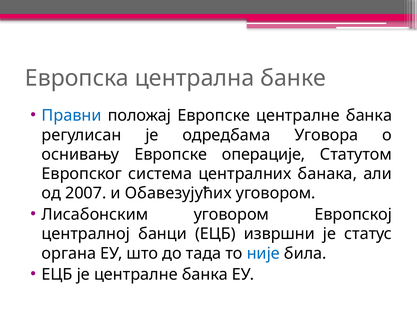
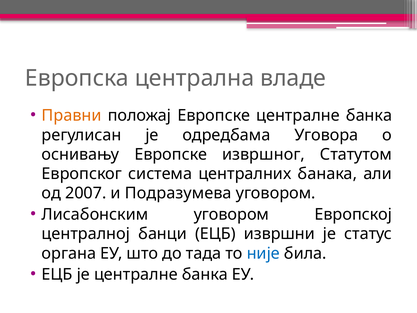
банке: банке -> владе (293, 78)
Правни colour: blue -> orange (72, 115)
операције: операције -> извршног (263, 154)
Обавезујућих: Обавезујућих -> Подразумева (178, 193)
